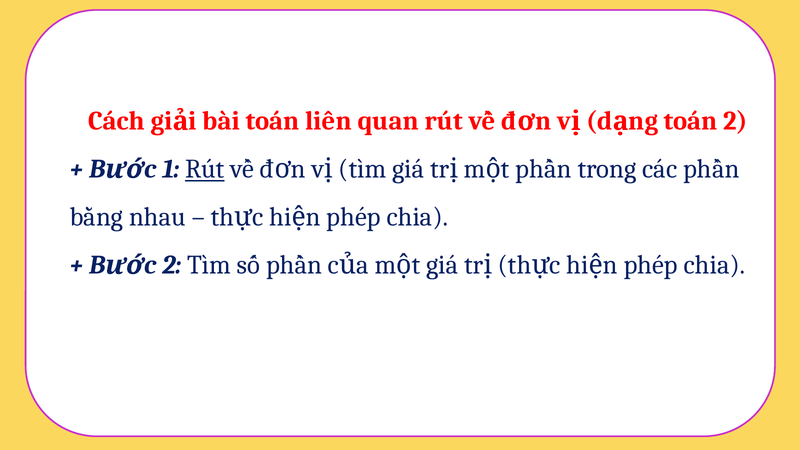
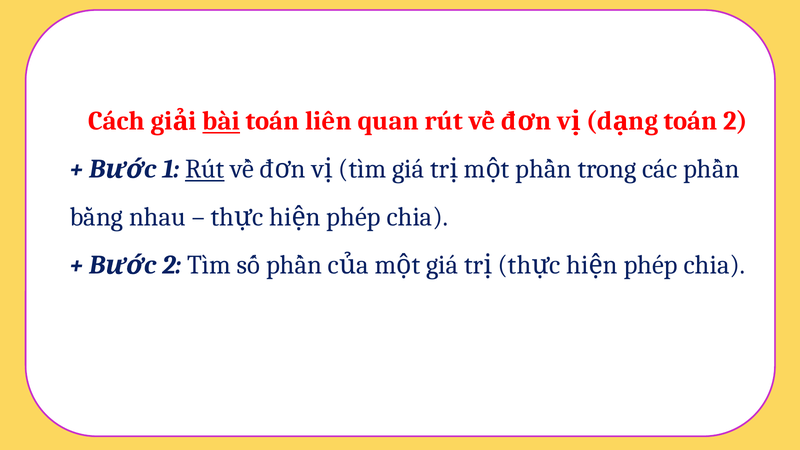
bài underline: none -> present (221, 121)
